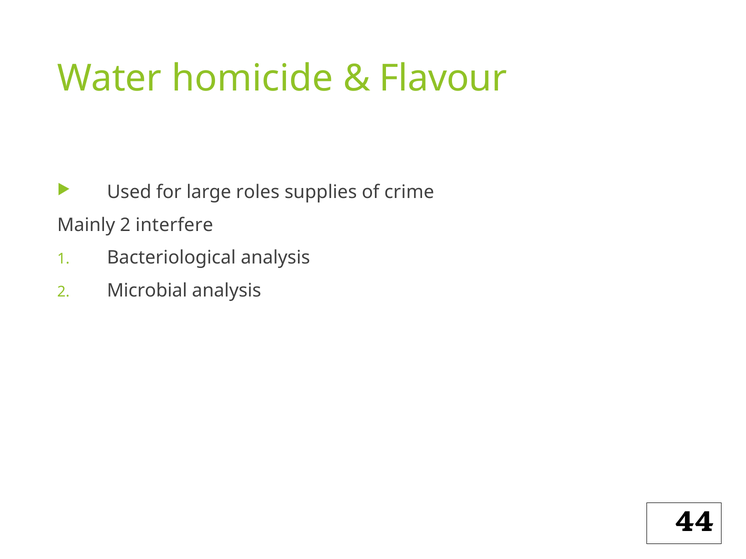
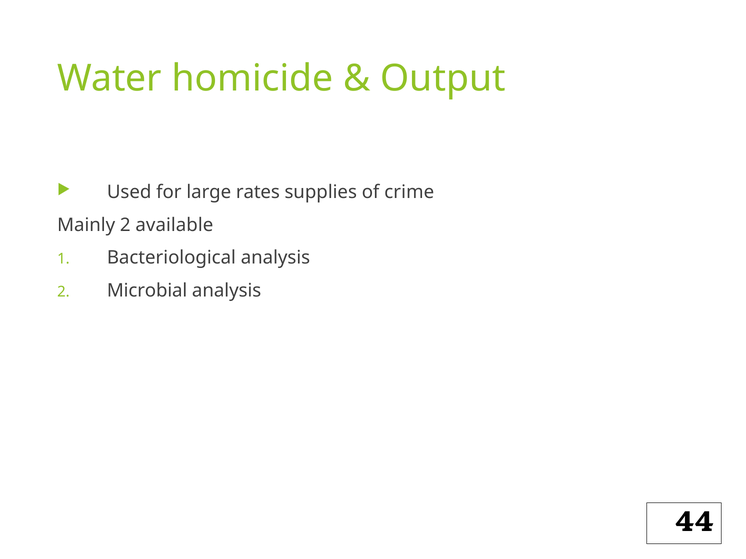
Flavour: Flavour -> Output (443, 78)
roles: roles -> rates (258, 193)
interfere: interfere -> available (174, 225)
